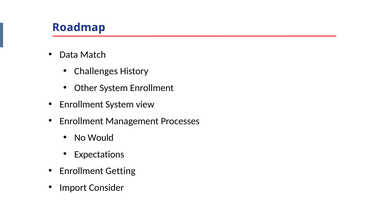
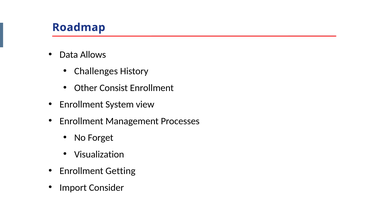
Match: Match -> Allows (93, 55)
Other System: System -> Consist (114, 88)
Would: Would -> Forget (101, 138)
Expectations: Expectations -> Visualization (99, 154)
